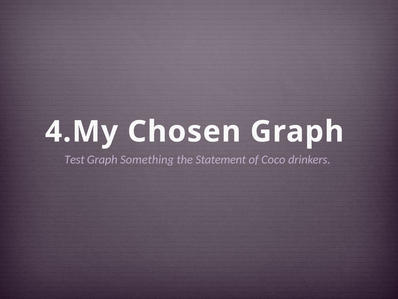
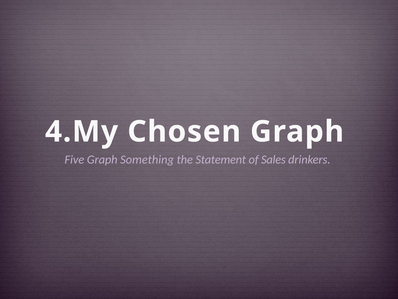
Test: Test -> Five (74, 159)
Coco: Coco -> Sales (273, 159)
